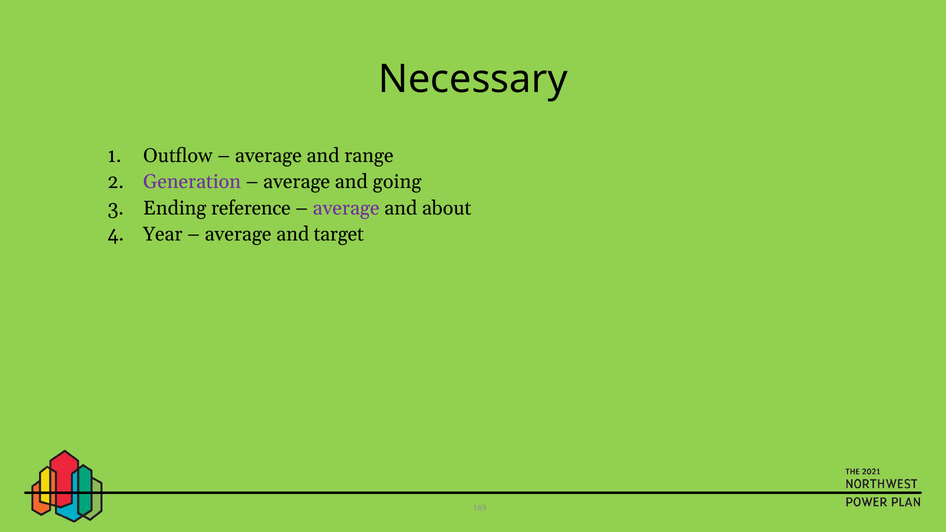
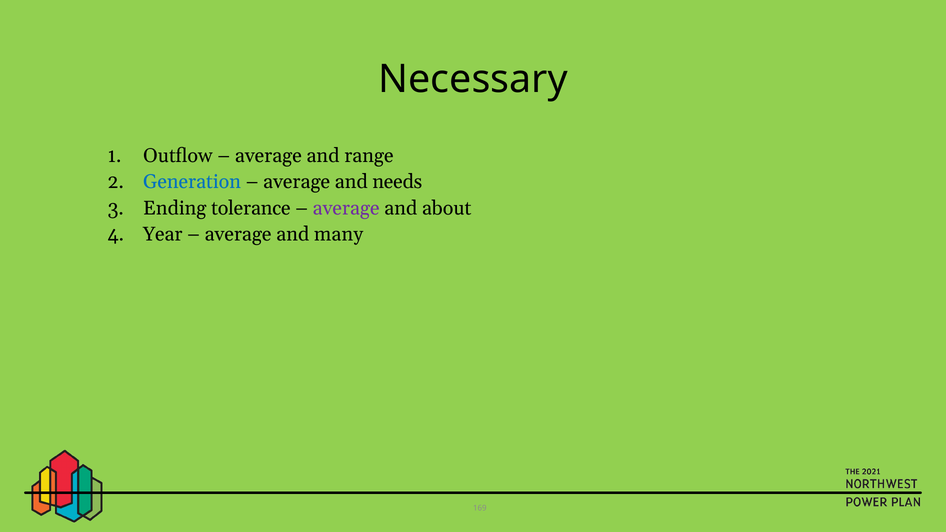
Generation colour: purple -> blue (192, 182)
going: going -> needs (397, 182)
reference: reference -> tolerance (251, 208)
target: target -> many (339, 234)
